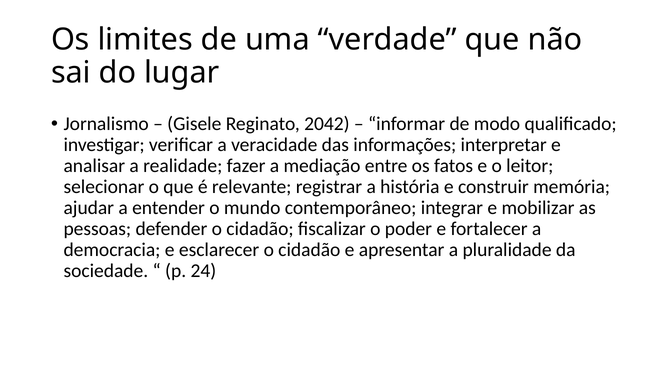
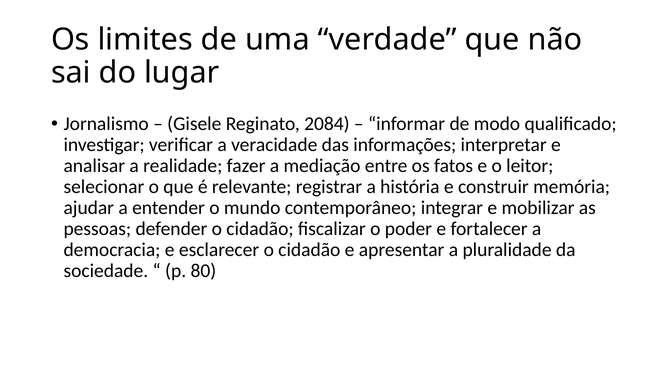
2042: 2042 -> 2084 (327, 124)
24: 24 -> 80 (203, 271)
